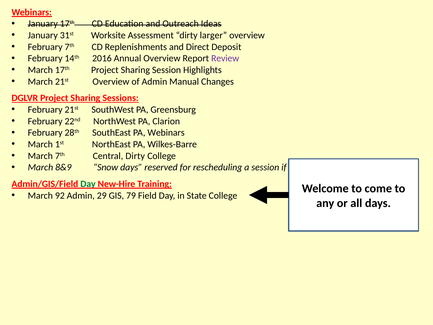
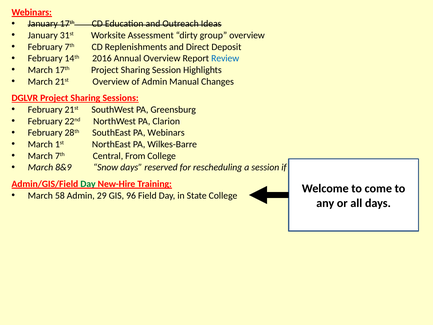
larger: larger -> group (213, 35)
Review colour: purple -> blue (225, 58)
Central Dirty: Dirty -> From (135, 156)
92: 92 -> 58 (60, 195)
79: 79 -> 96 (131, 195)
